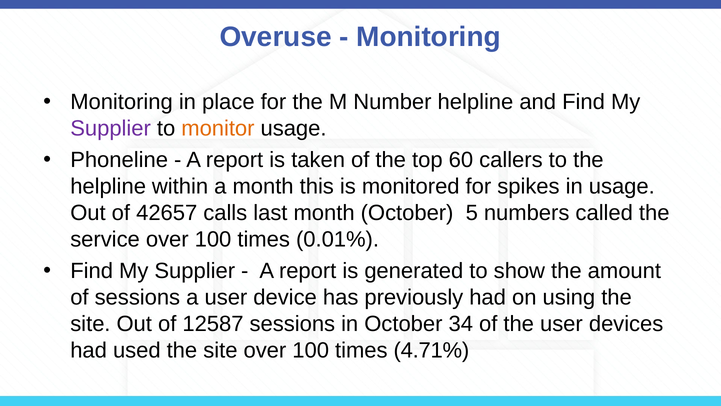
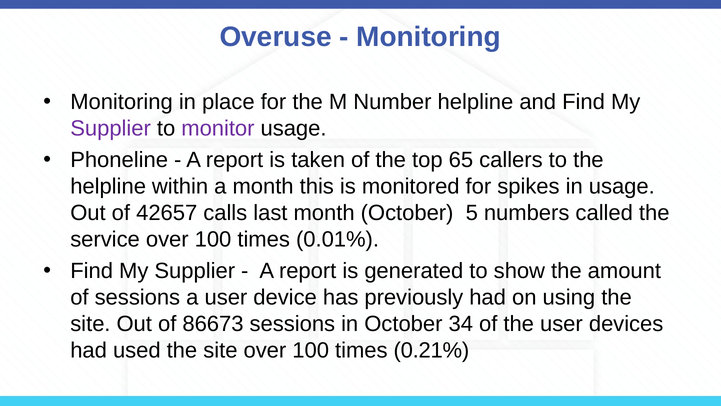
monitor colour: orange -> purple (218, 128)
60: 60 -> 65 (461, 160)
12587: 12587 -> 86673 (213, 324)
4.71%: 4.71% -> 0.21% (431, 350)
